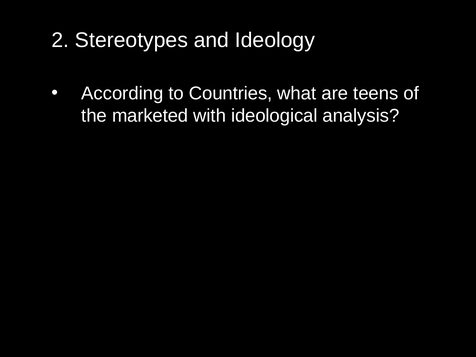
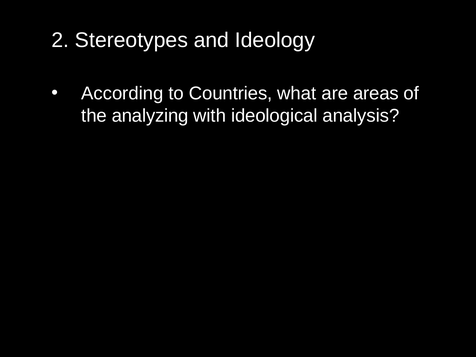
teens: teens -> areas (376, 93)
marketed: marketed -> analyzing (150, 116)
